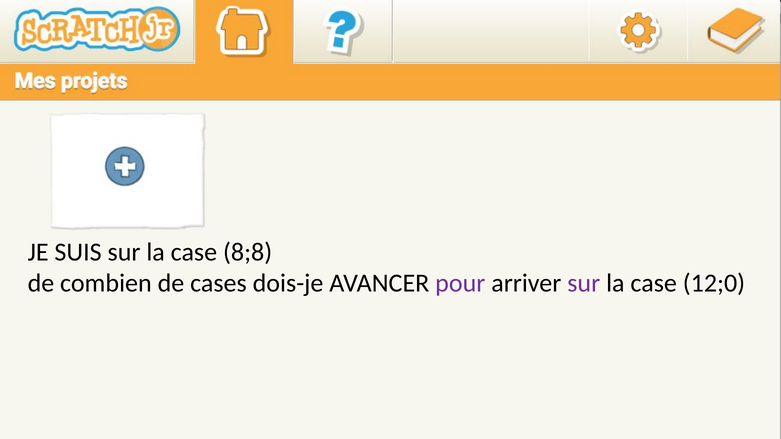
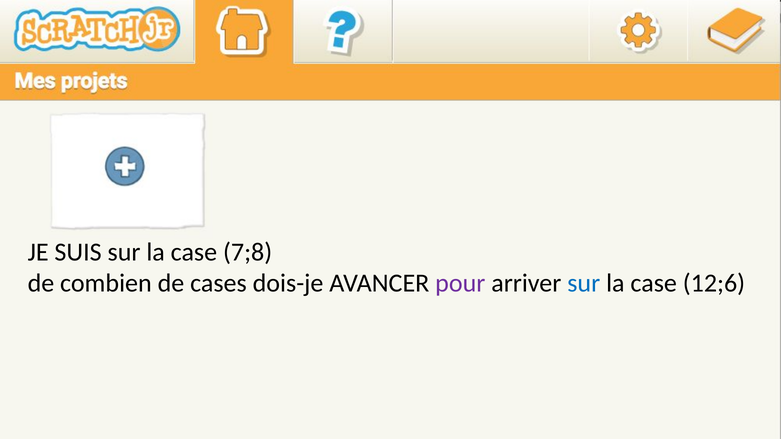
8;8: 8;8 -> 7;8 (248, 252)
sur colour: purple -> blue (584, 283)
12;0: 12;0 -> 12;6 (714, 283)
